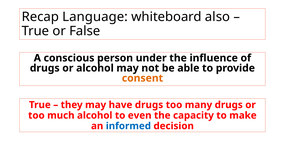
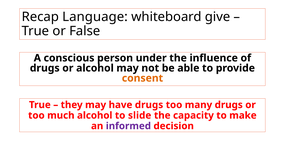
also: also -> give (218, 17)
even: even -> slide (140, 116)
informed colour: blue -> purple (128, 126)
